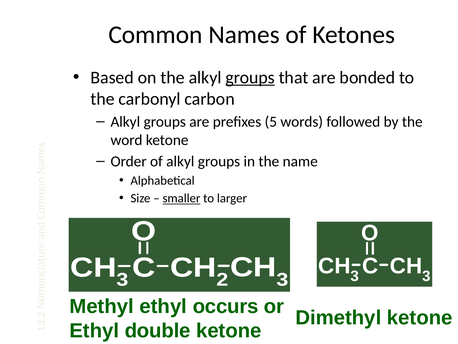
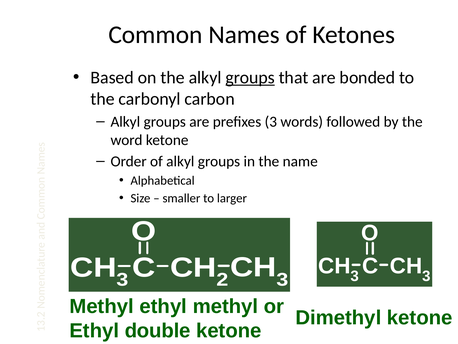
prefixes 5: 5 -> 3 (271, 121)
smaller underline: present -> none (181, 198)
ethyl occurs: occurs -> methyl (225, 306)
